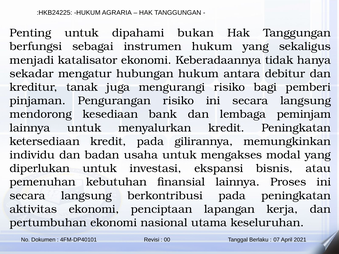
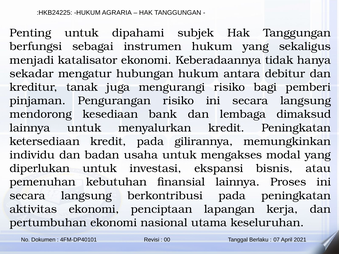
bukan: bukan -> subjek (196, 33)
peminjam: peminjam -> dimaksud (304, 114)
